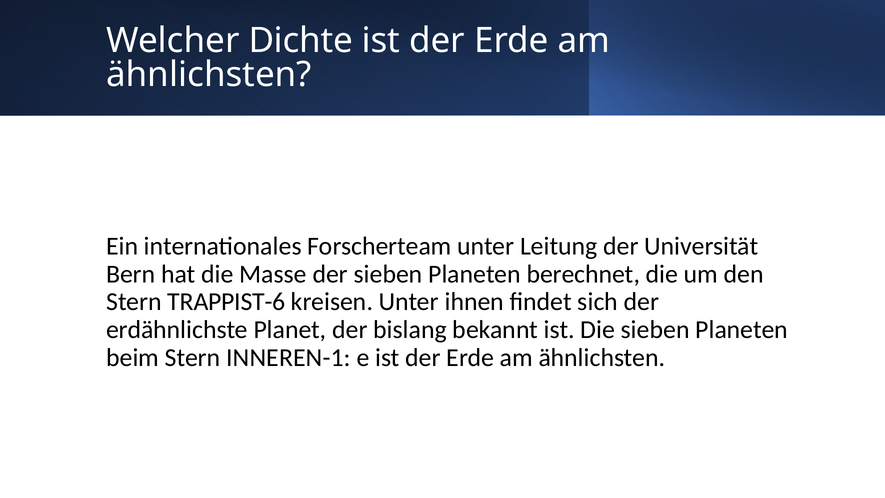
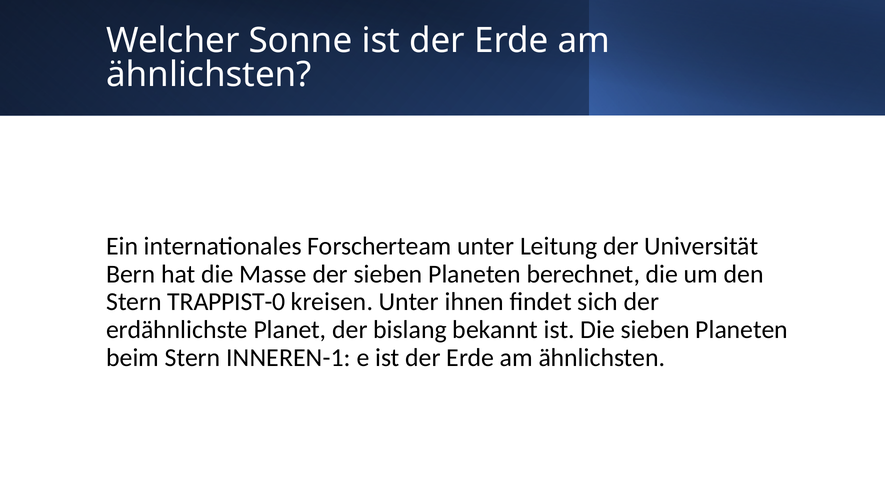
Dichte: Dichte -> Sonne (301, 41)
TRAPPIST-6: TRAPPIST-6 -> TRAPPIST-0 (226, 302)
